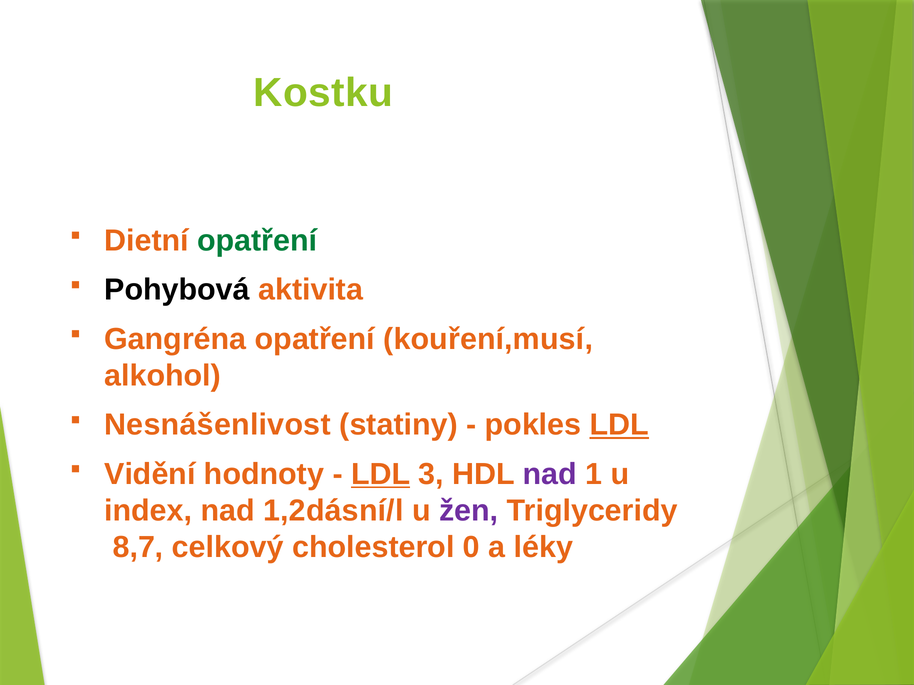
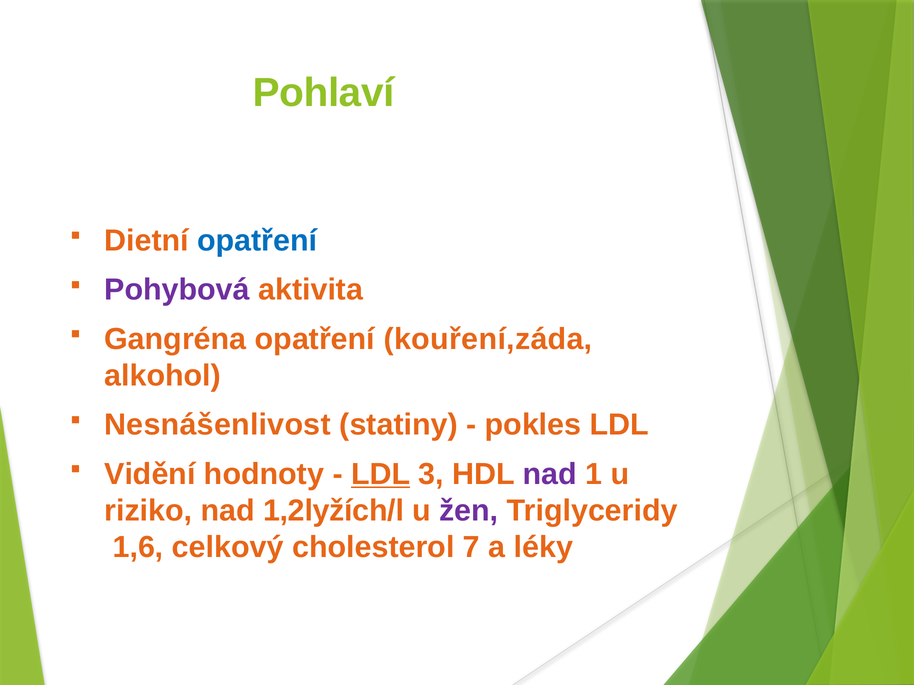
Kostku: Kostku -> Pohlaví (324, 93)
opatření colour: green -> blue (257, 241)
Pohybová colour: black -> purple (177, 290)
kouření,musí: kouření,musí -> kouření,záda (488, 339)
LDL underline: present -> none (619, 425)
index: index -> riziko (148, 511)
1,2dásní/l: 1,2dásní/l -> 1,2lyžích/l (334, 511)
8,7: 8,7 -> 1,6 (138, 548)
0: 0 -> 7 (471, 548)
